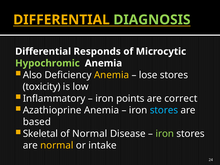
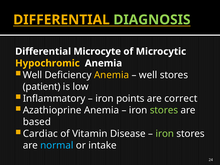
Responds: Responds -> Microcyte (97, 51)
Hypochromic colour: light green -> yellow (47, 63)
Also: Also -> Well (32, 75)
lose: lose -> well (148, 75)
toxicity: toxicity -> patient (42, 87)
stores colour: light blue -> light green (164, 110)
Skeletal: Skeletal -> Cardiac (40, 134)
of Normal: Normal -> Vitamin (90, 134)
normal colour: yellow -> light blue (57, 145)
